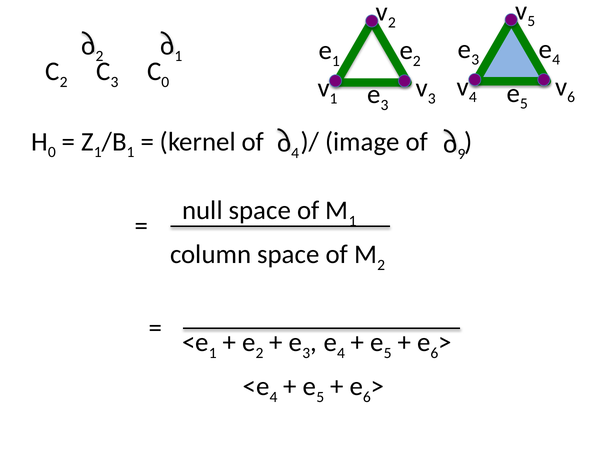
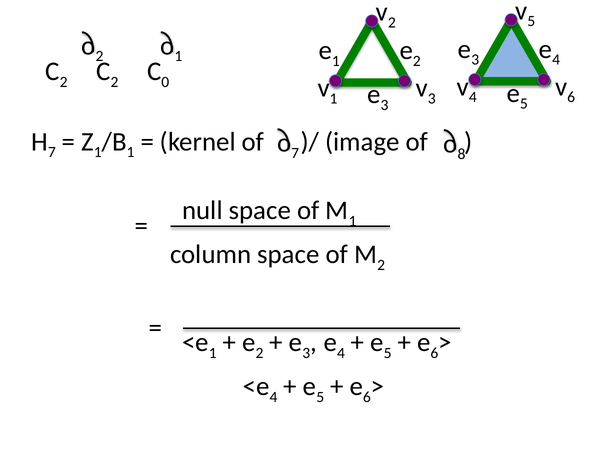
3: 3 -> 2 (114, 82)
0: 0 -> 7 (52, 152)
4: 4 -> 7 (295, 153)
9: 9 -> 8 (461, 154)
